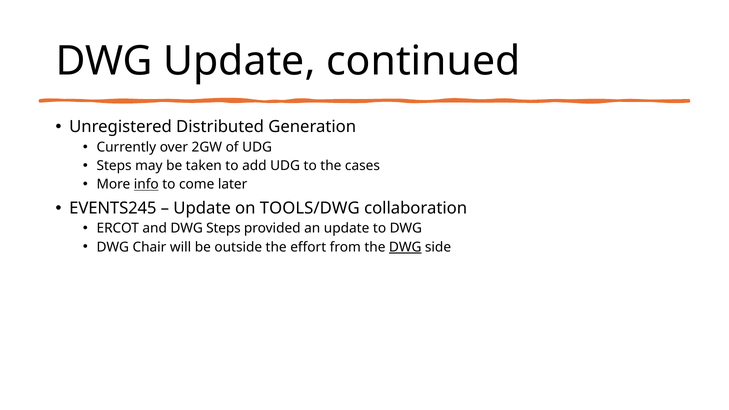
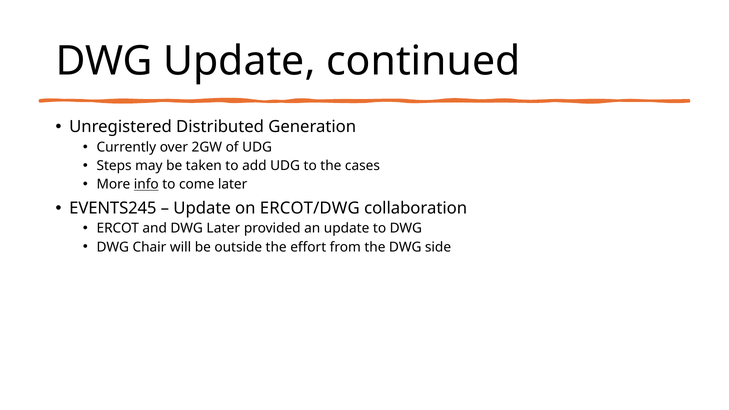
TOOLS/DWG: TOOLS/DWG -> ERCOT/DWG (310, 208)
DWG Steps: Steps -> Later (223, 228)
DWG underline: present -> none (405, 247)
